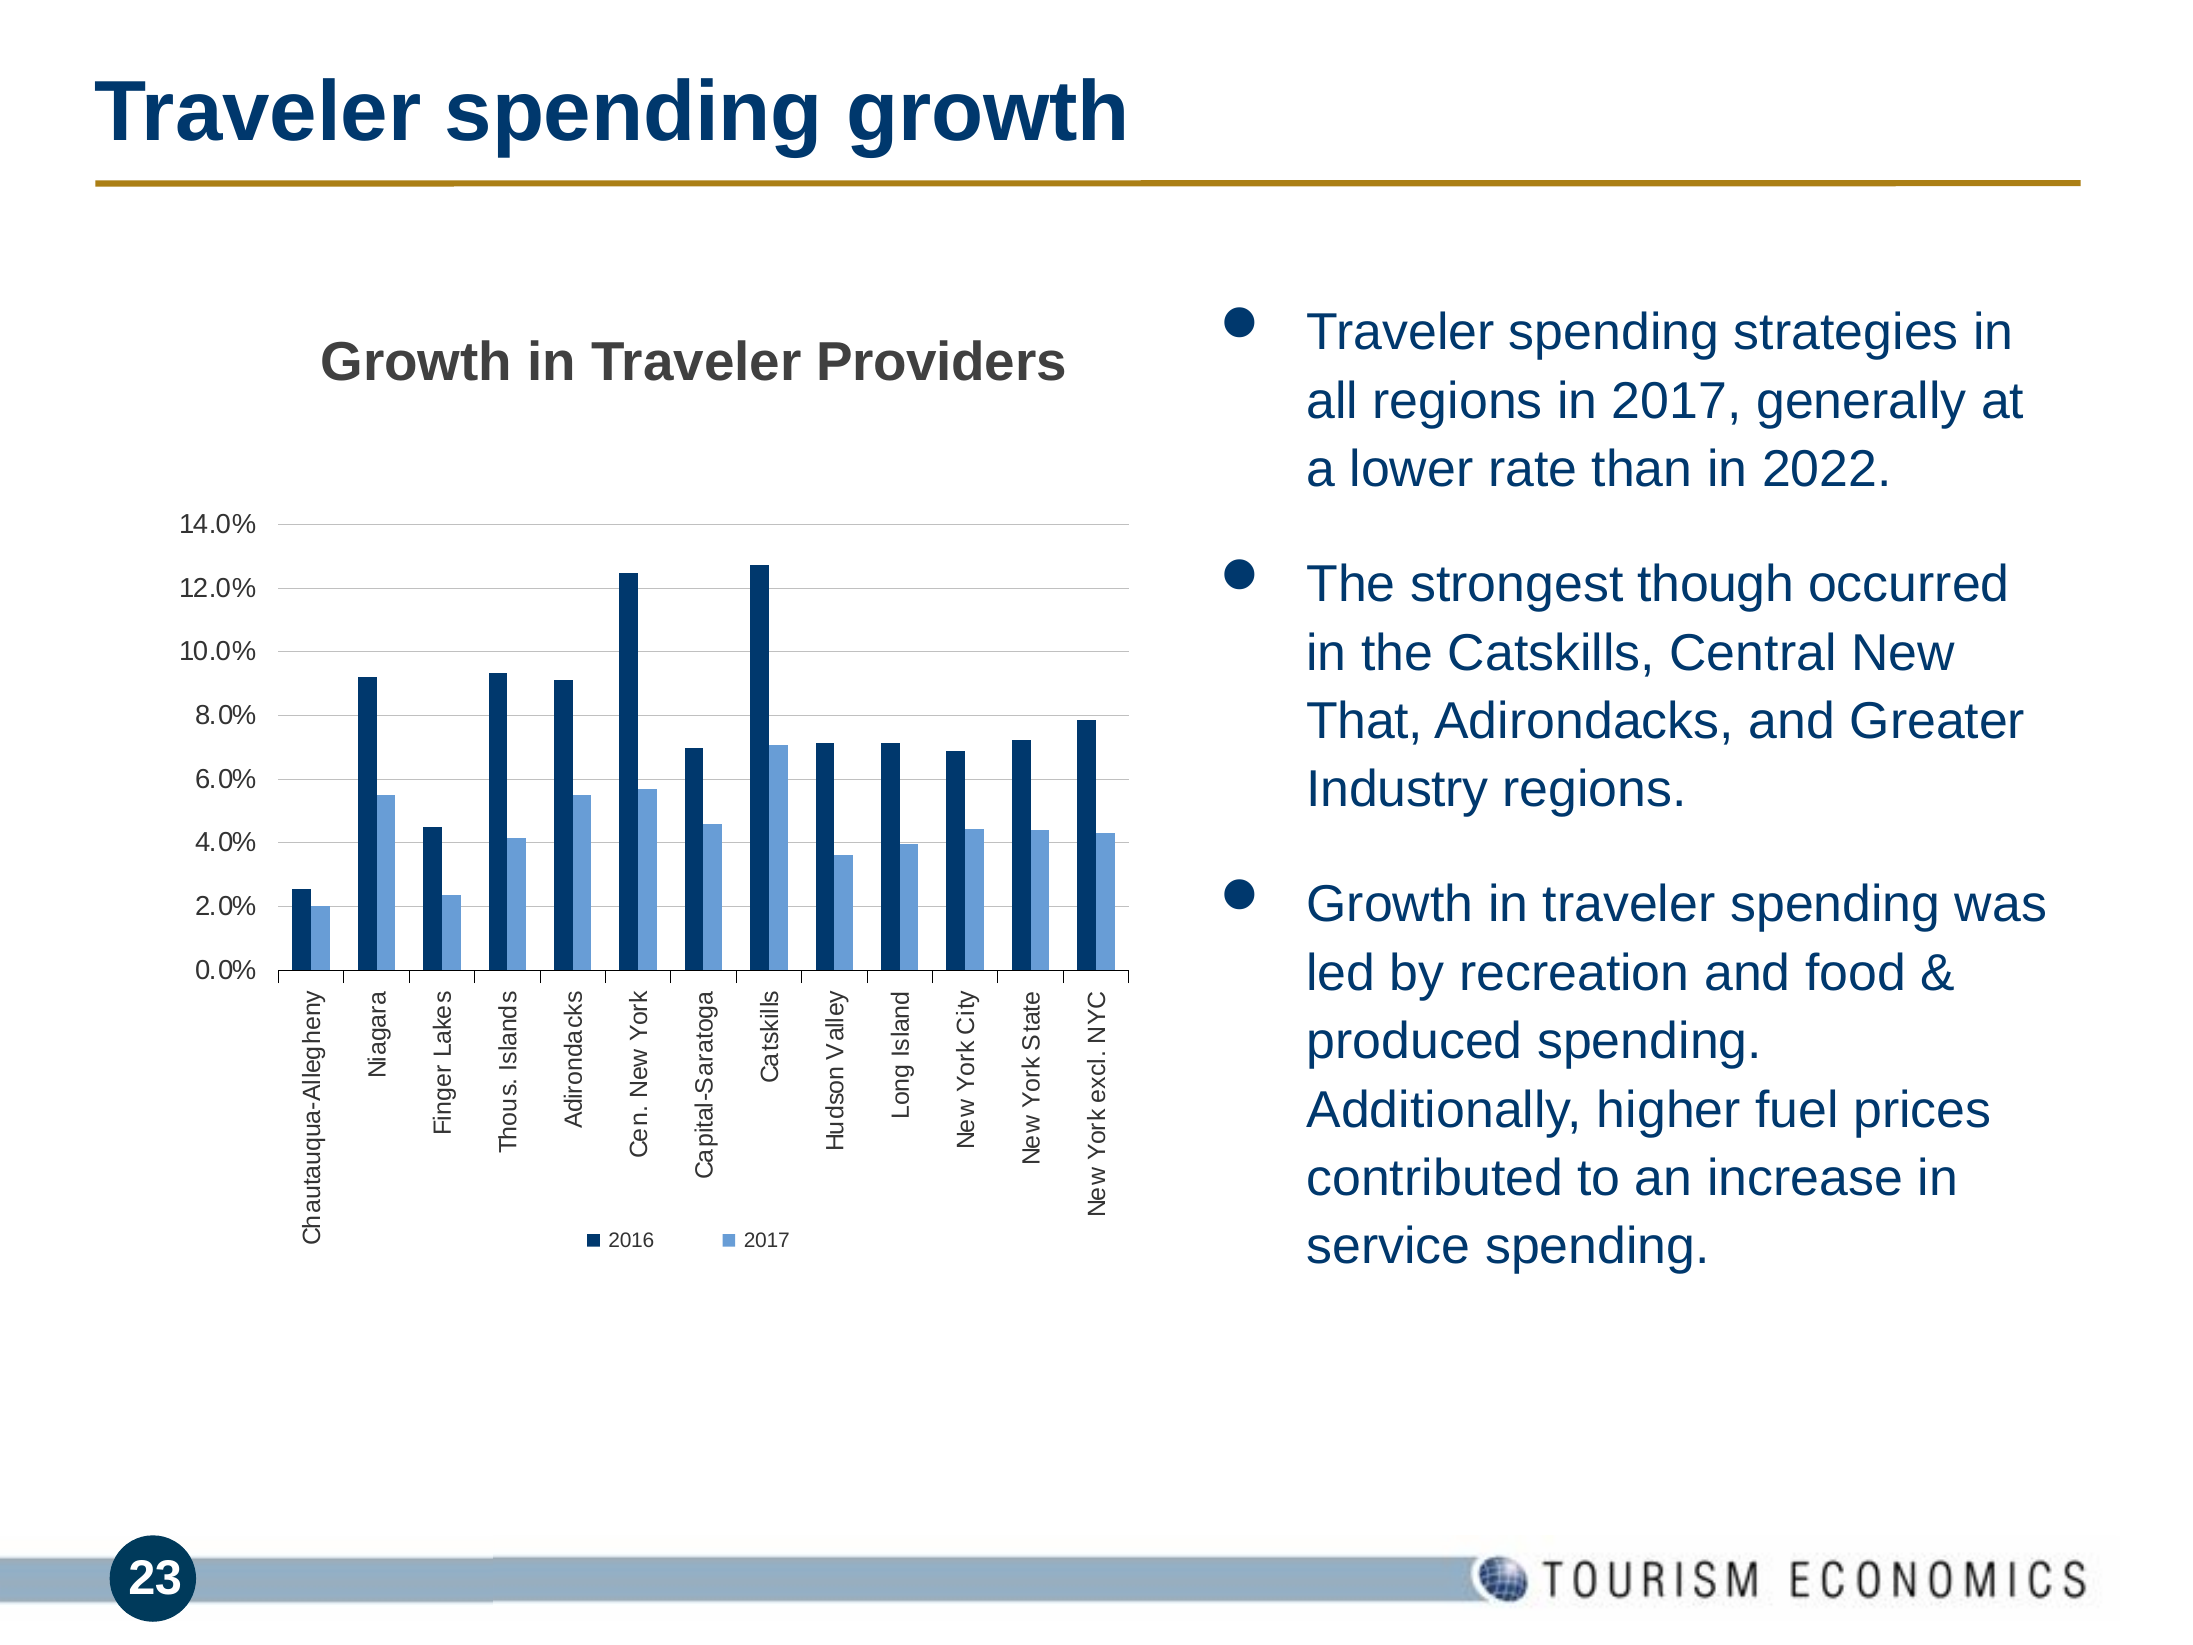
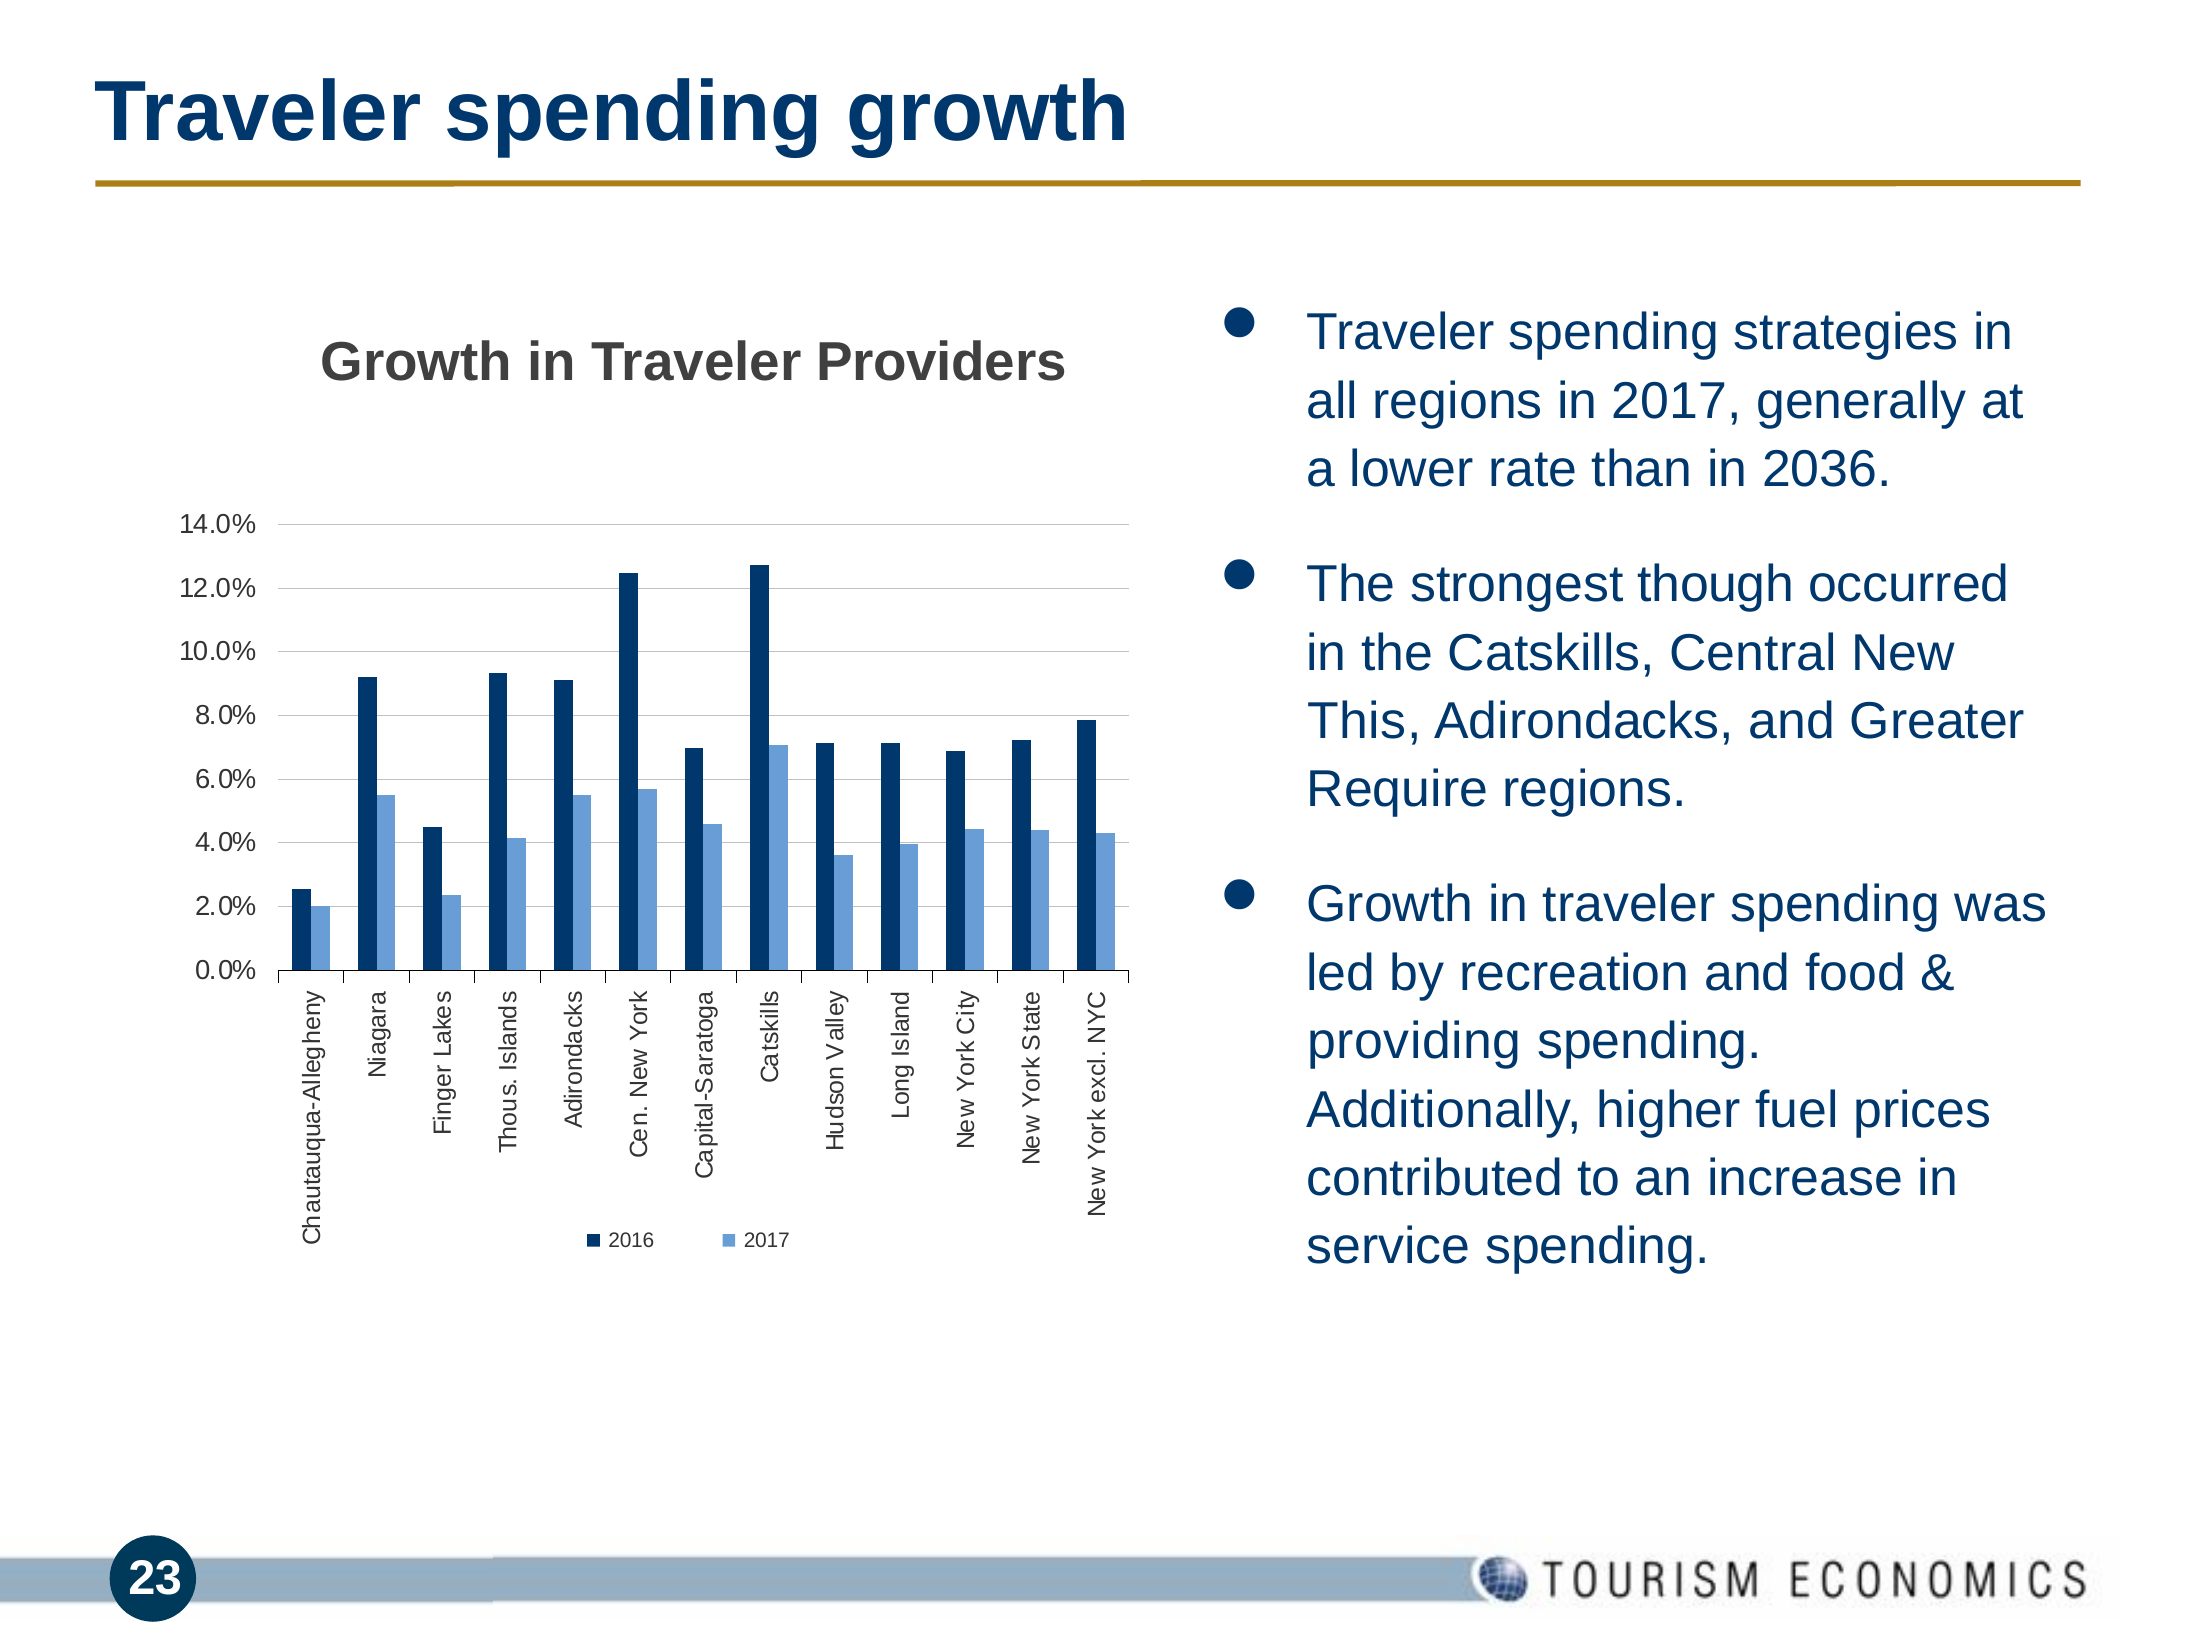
2022: 2022 -> 2036 (1827, 470)
That: That -> This (1364, 721)
Industry: Industry -> Require (1397, 790)
produced: produced -> providing (1414, 1042)
